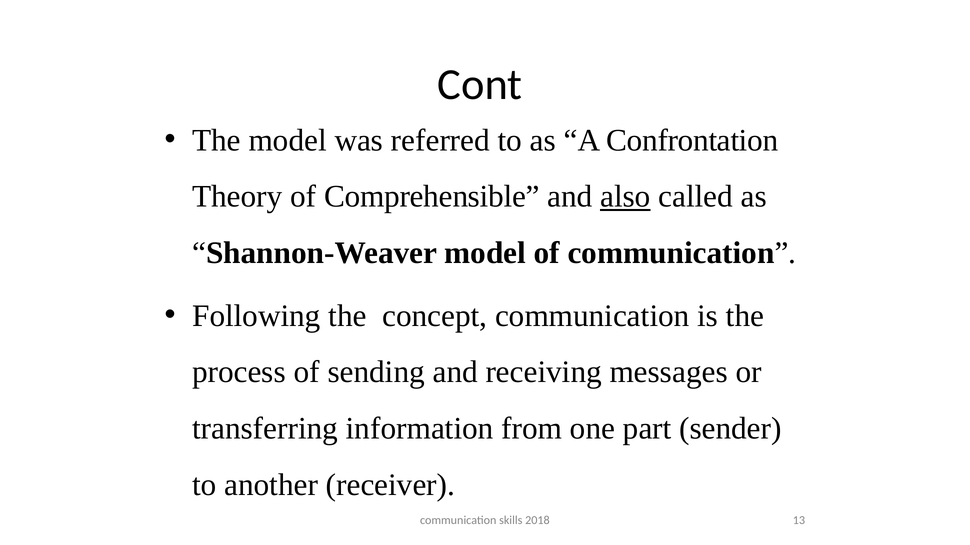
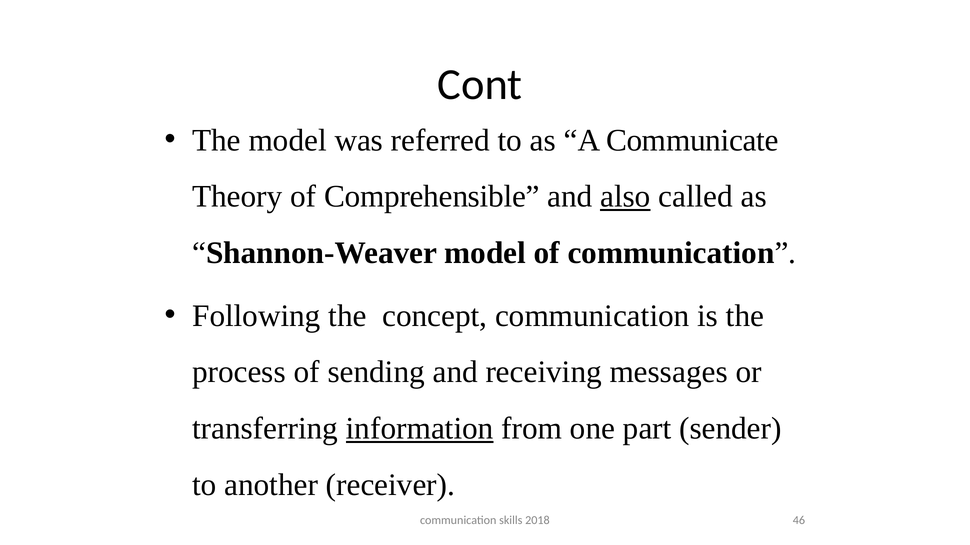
Confrontation: Confrontation -> Communicate (692, 140)
information underline: none -> present (420, 429)
13: 13 -> 46 (799, 521)
